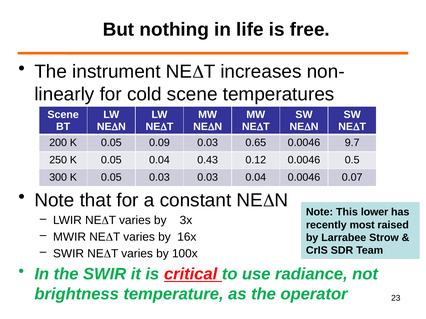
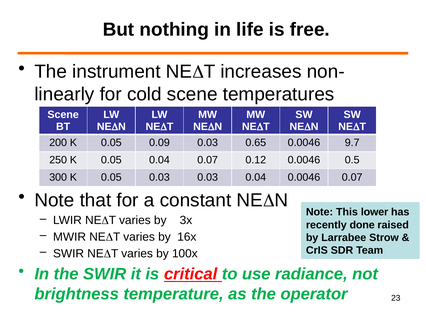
0.04 0.43: 0.43 -> 0.07 (208, 160)
most: most -> done (362, 225)
